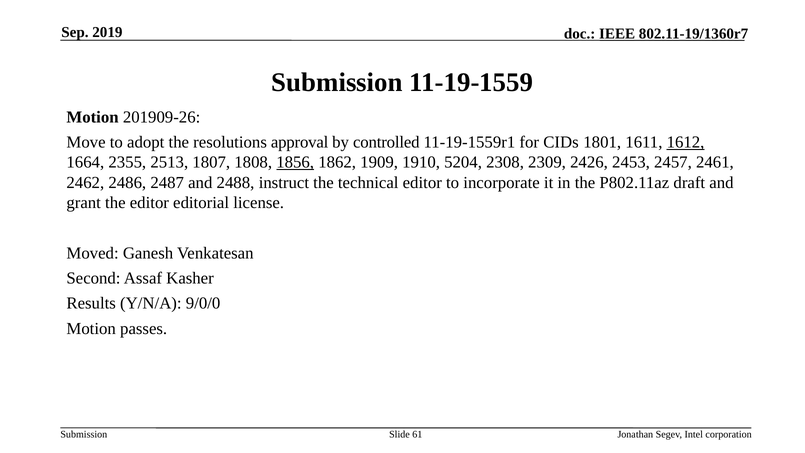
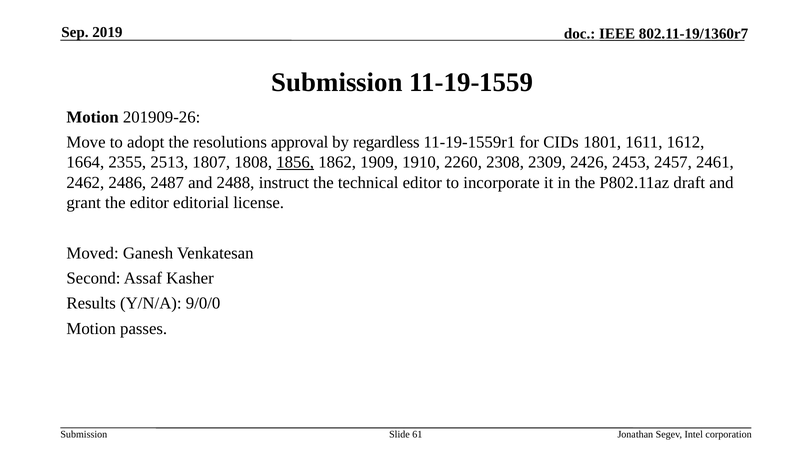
controlled: controlled -> regardless (386, 142)
1612 underline: present -> none (686, 142)
5204: 5204 -> 2260 (463, 162)
